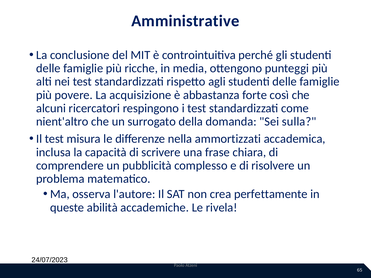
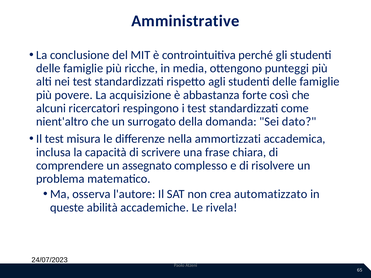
sulla: sulla -> dato (299, 122)
pubblicità: pubblicità -> assegnato (147, 166)
perfettamente: perfettamente -> automatizzato (271, 194)
